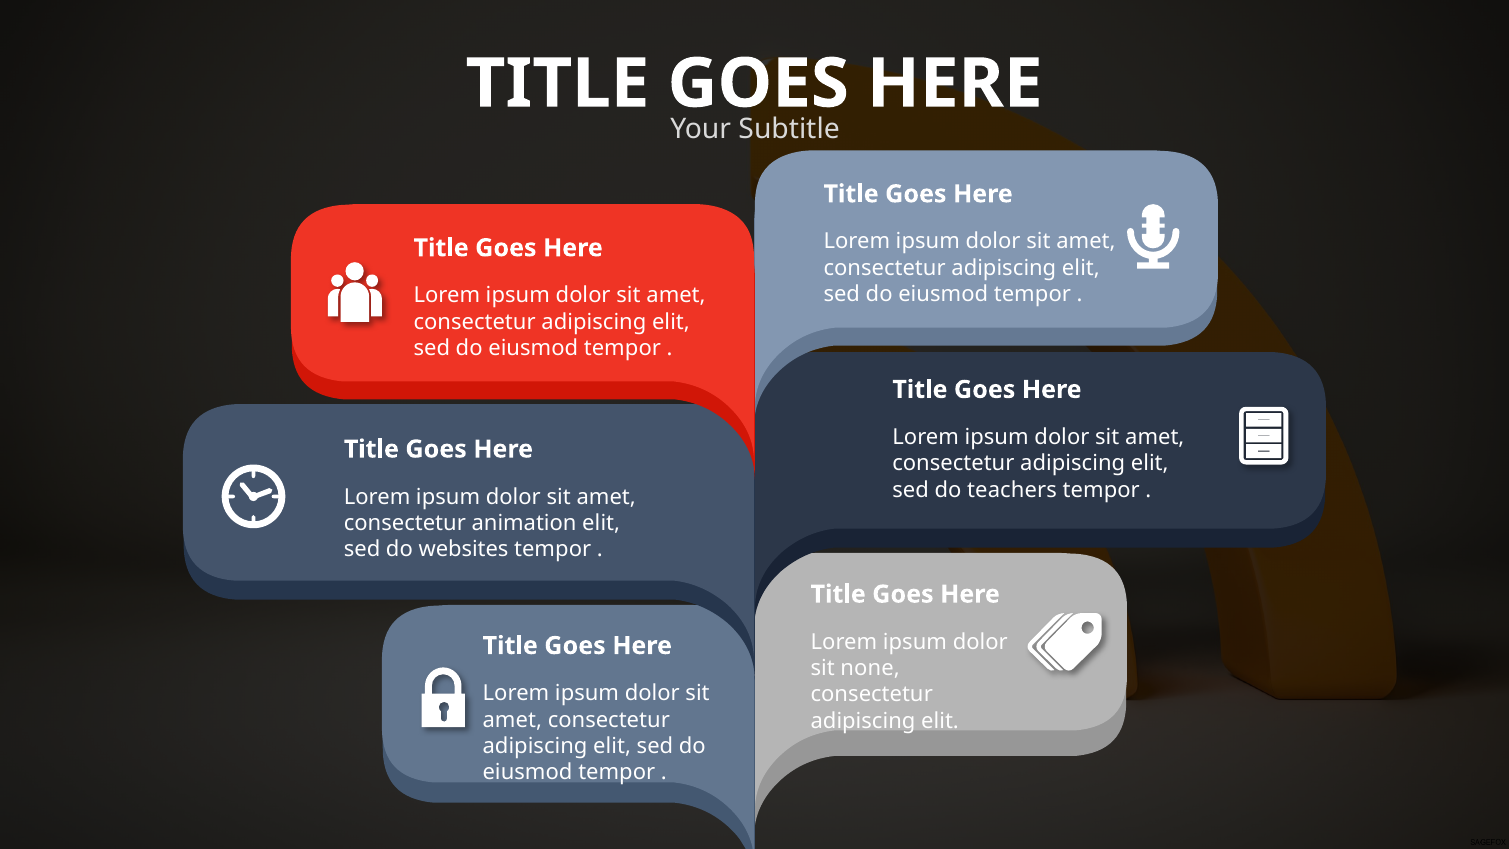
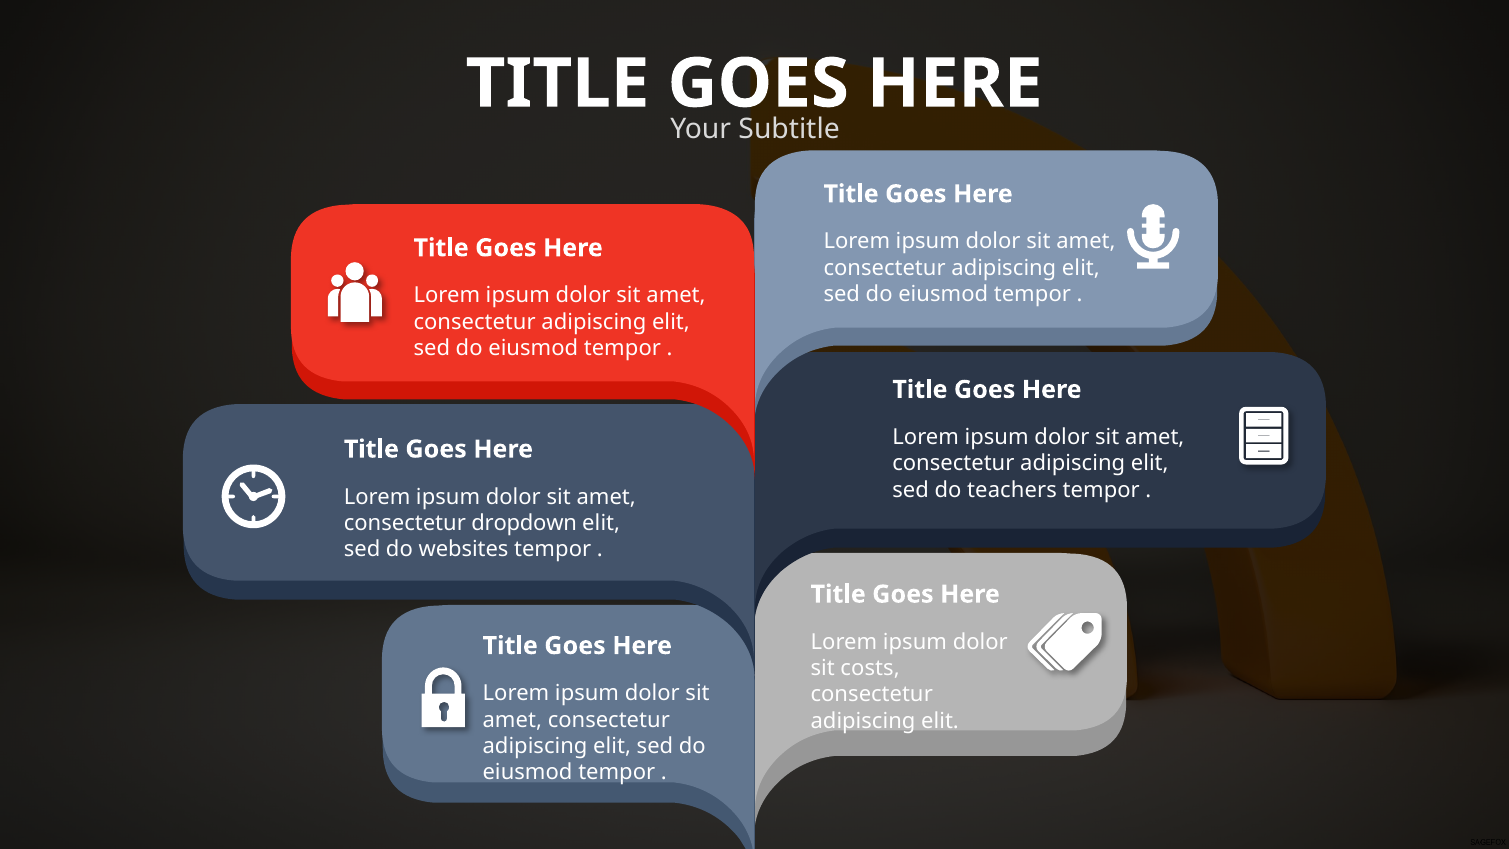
animation: animation -> dropdown (524, 523)
none: none -> costs (870, 668)
